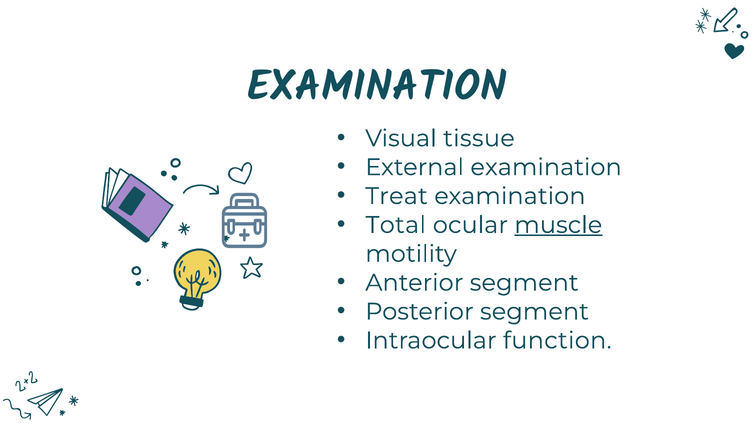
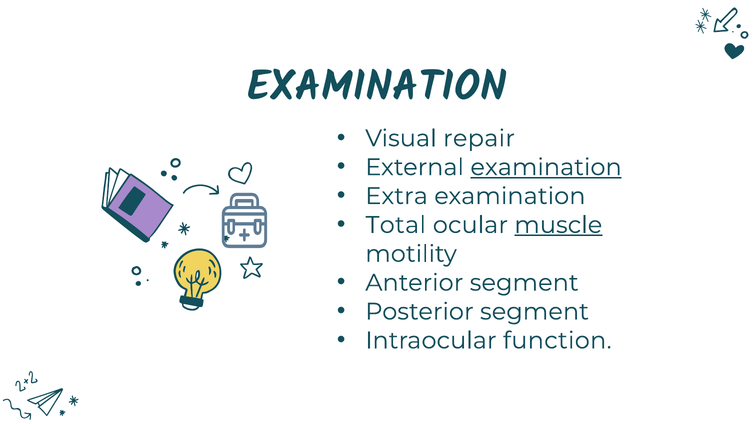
tissue: tissue -> repair (479, 138)
examination underline: none -> present (546, 167)
Treat: Treat -> Extra (397, 196)
